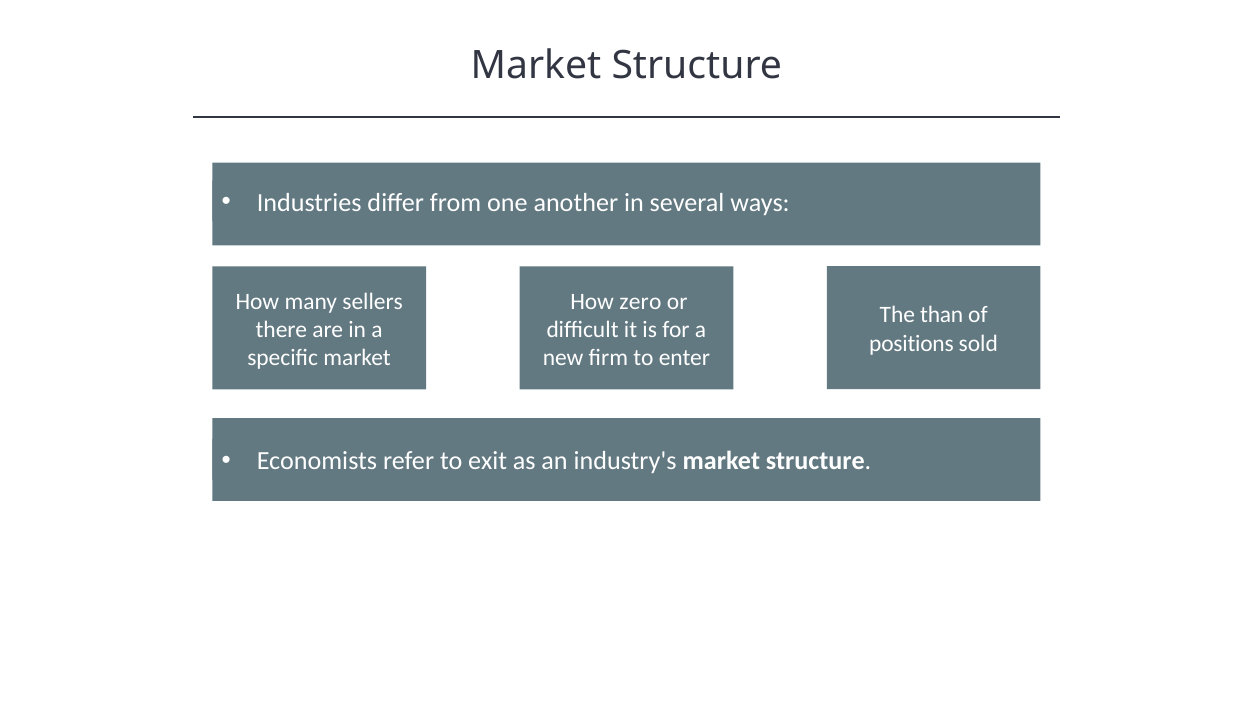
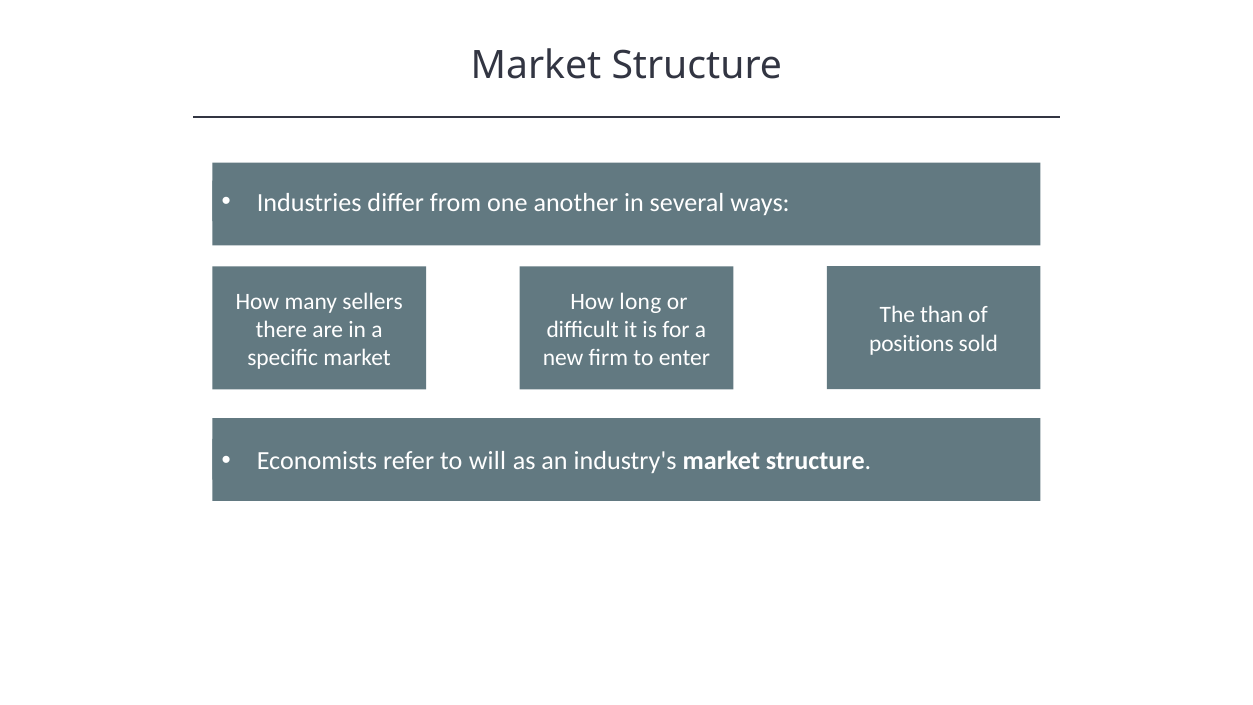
zero: zero -> long (640, 301)
exit: exit -> will (487, 461)
